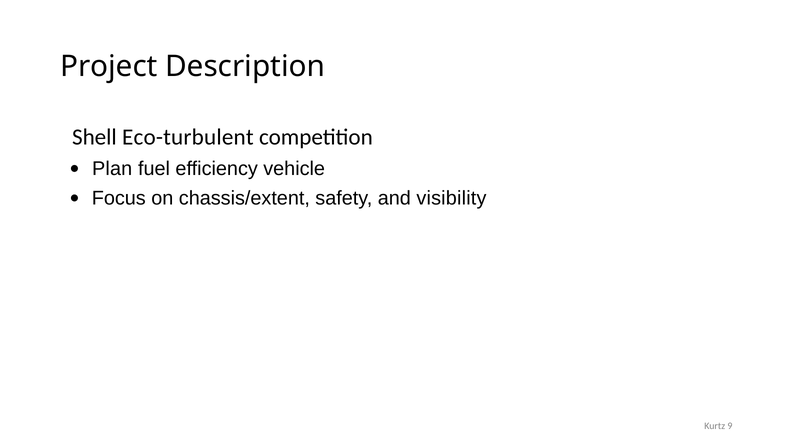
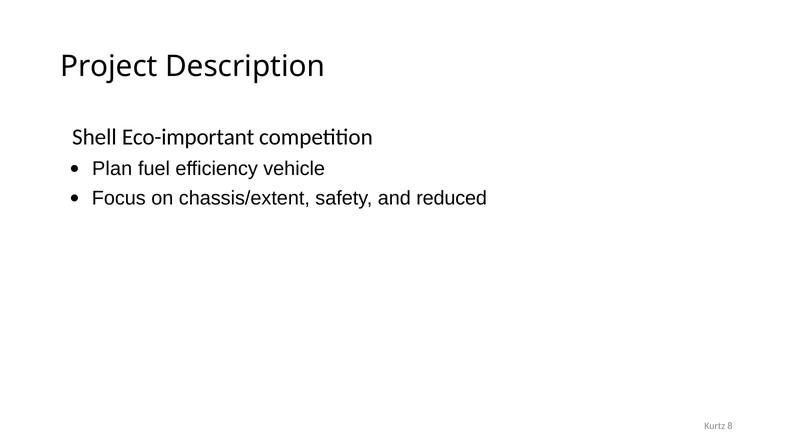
Eco-turbulent: Eco-turbulent -> Eco-important (188, 137)
visibility: visibility -> reduced (452, 198)
9: 9 -> 8 (730, 426)
